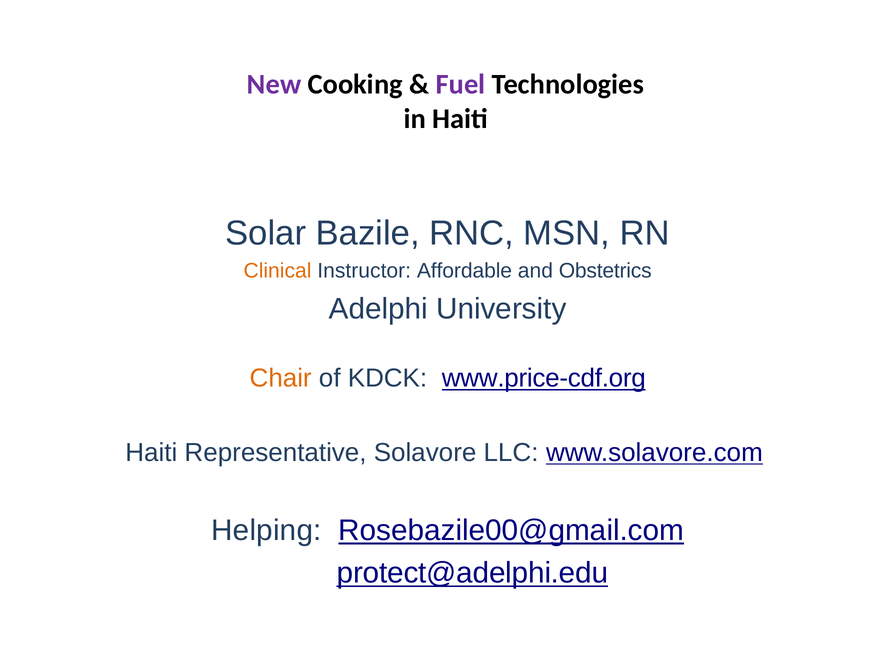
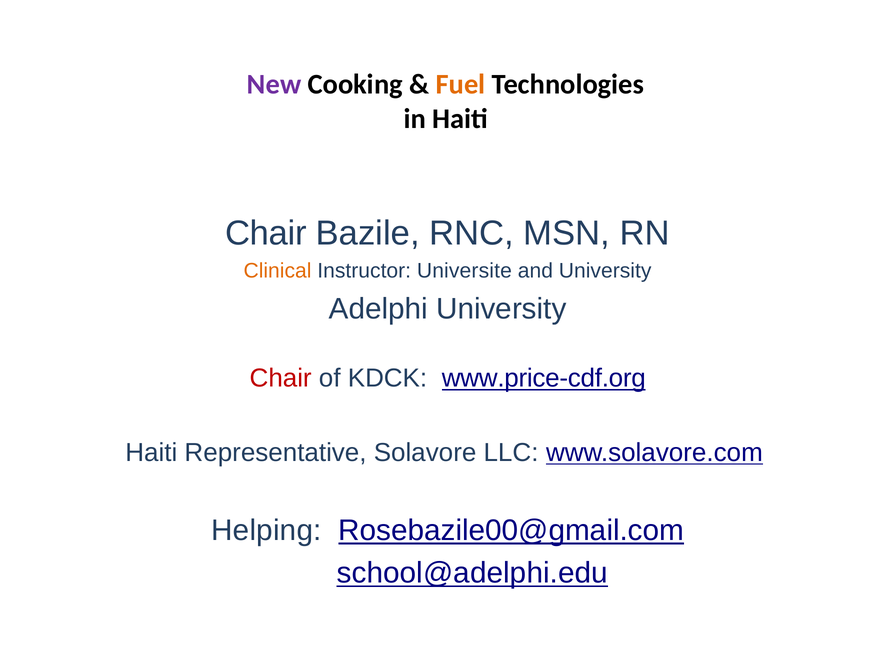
Fuel colour: purple -> orange (461, 85)
Solar: Solar -> Chair (266, 233)
Affordable: Affordable -> Universite (464, 271)
and Obstetrics: Obstetrics -> University (605, 271)
Chair colour: orange -> red (281, 378)
protect@adelphi.edu: protect@adelphi.edu -> school@adelphi.edu (472, 573)
